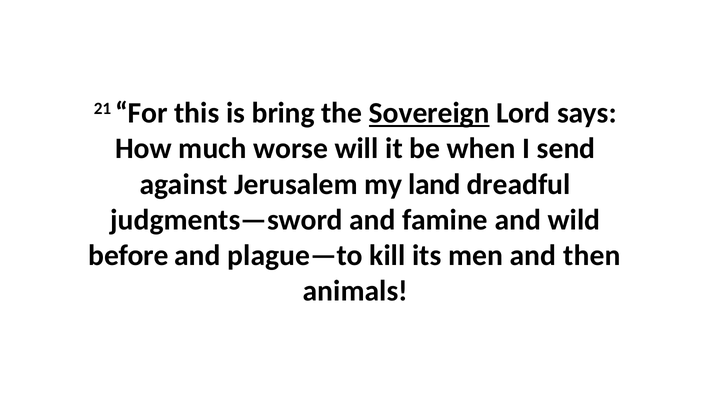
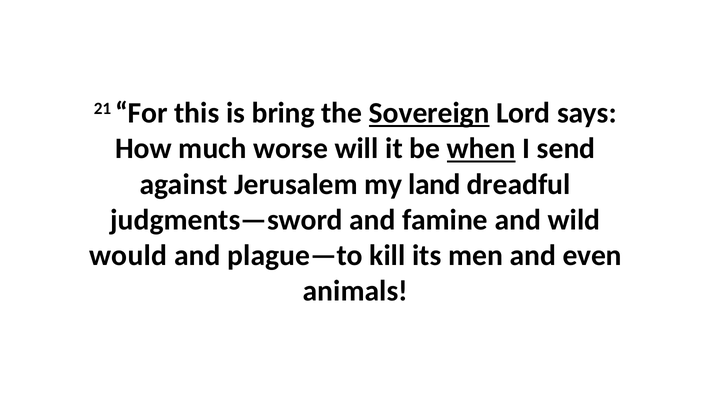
when underline: none -> present (481, 149)
before: before -> would (128, 255)
then: then -> even (592, 255)
